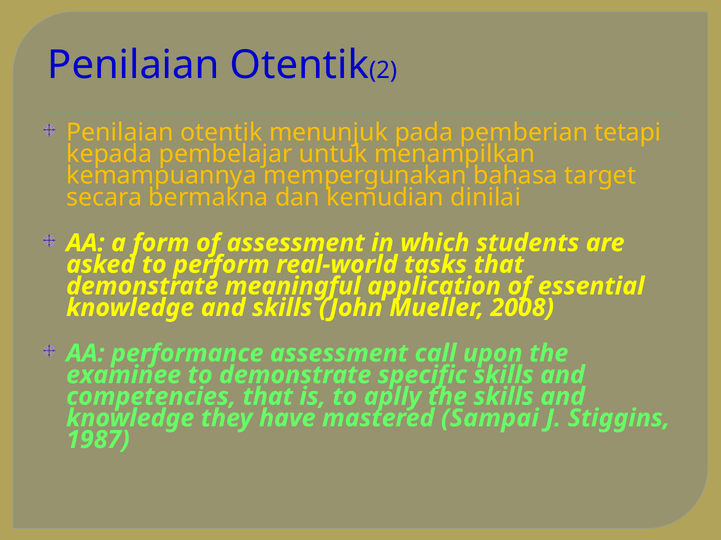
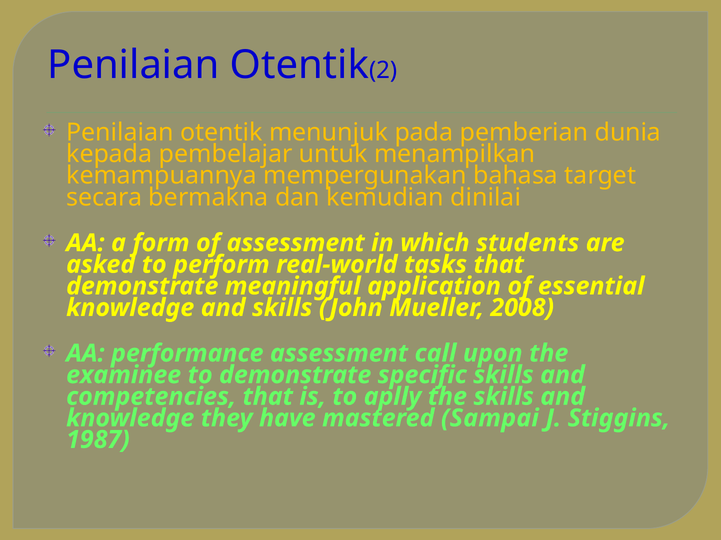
tetapi: tetapi -> dunia (628, 133)
